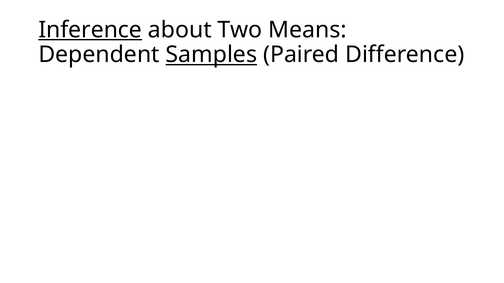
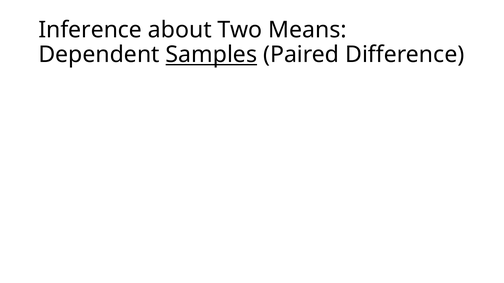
Inference underline: present -> none (90, 30)
